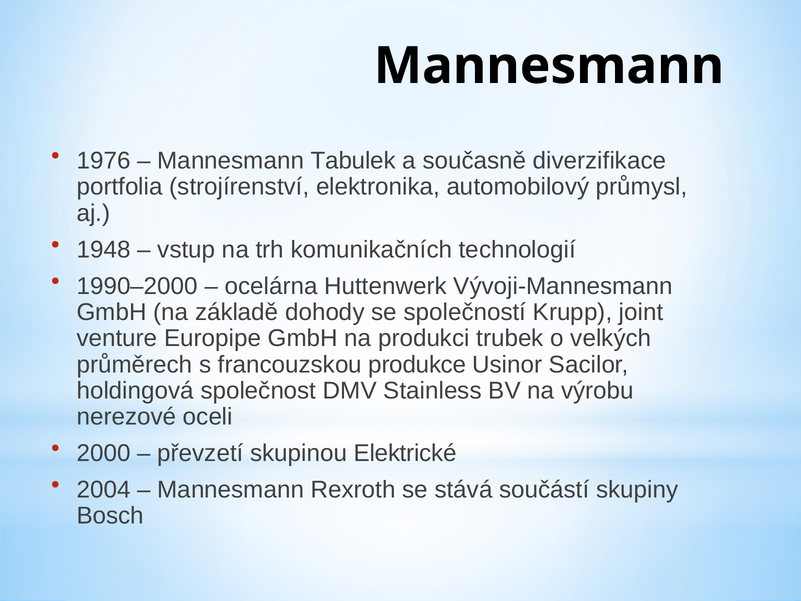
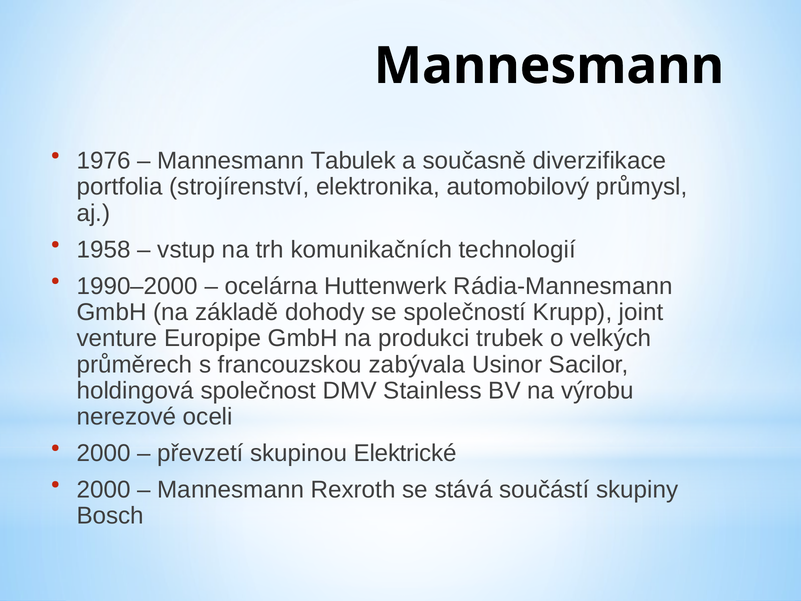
1948: 1948 -> 1958 (104, 249)
Vývoji-Mannesmann: Vývoji-Mannesmann -> Rádia-Mannesmann (563, 286)
produkce: produkce -> zabývala (417, 364)
2004: 2004 -> 2000 (104, 490)
